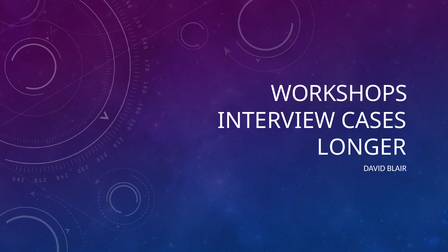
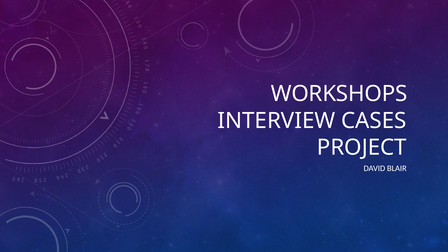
LONGER: LONGER -> PROJECT (362, 148)
